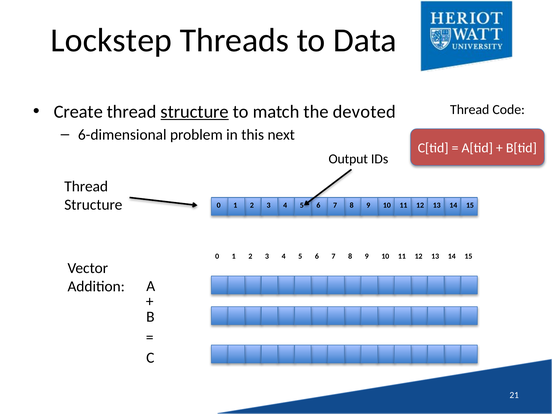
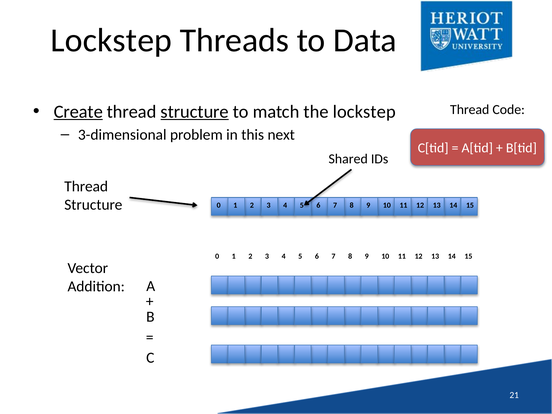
Create underline: none -> present (78, 112)
the devoted: devoted -> lockstep (364, 112)
6-dimensional: 6-dimensional -> 3-dimensional (122, 135)
Output: Output -> Shared (348, 159)
